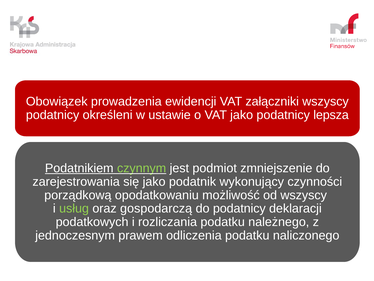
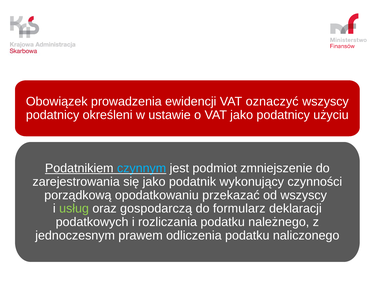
załączniki: załączniki -> oznaczyć (272, 101)
lepsza: lepsza -> użyciu (331, 115)
czynnym colour: light green -> light blue (142, 168)
możliwość: możliwość -> przekazać (231, 195)
do podatnicy: podatnicy -> formularz (239, 208)
